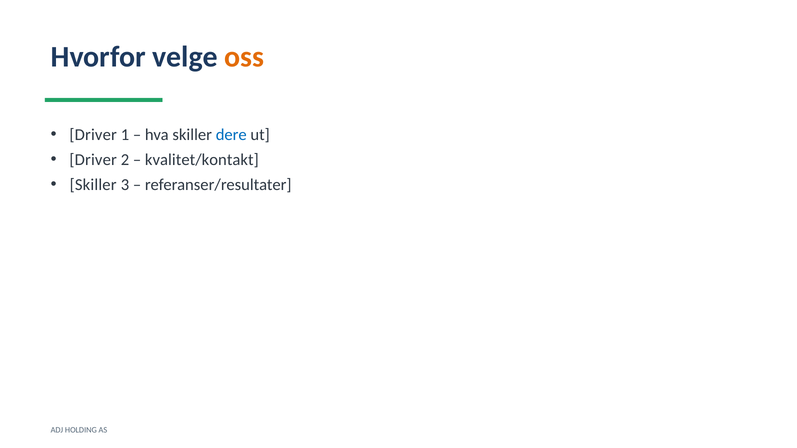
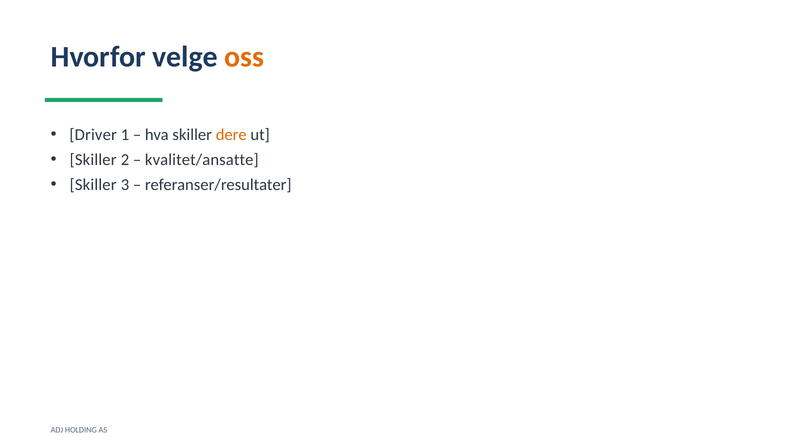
dere colour: blue -> orange (231, 135)
Driver: Driver -> Skiller (93, 160)
kvalitet/kontakt: kvalitet/kontakt -> kvalitet/ansatte (202, 160)
